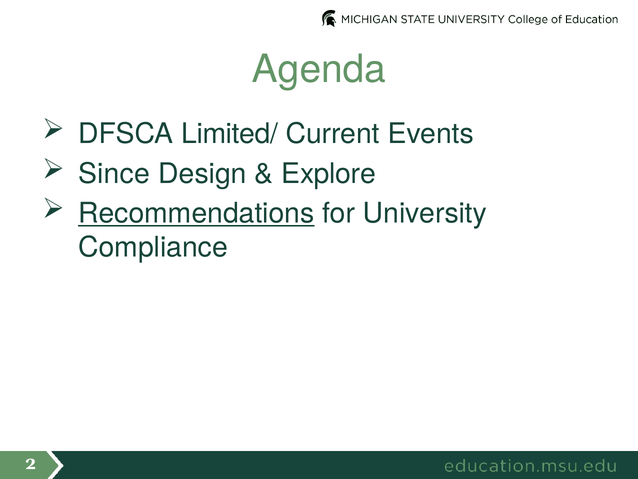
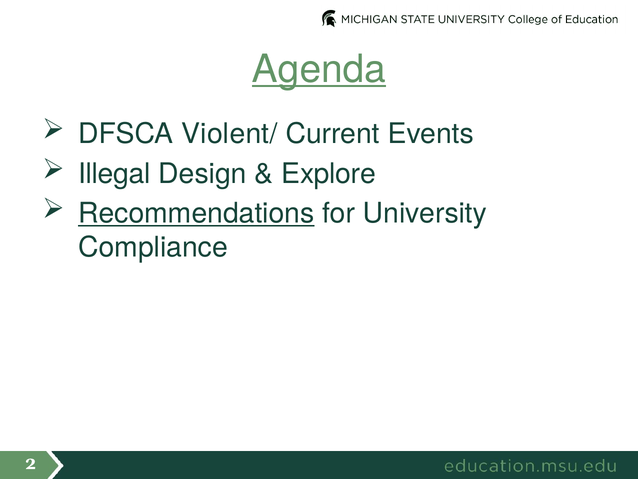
Agenda underline: none -> present (319, 69)
Limited/: Limited/ -> Violent/ (229, 134)
Since: Since -> Illegal (114, 174)
